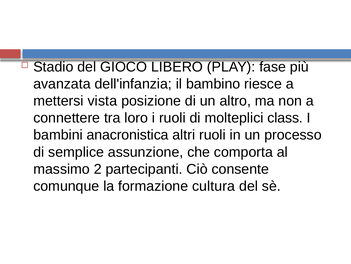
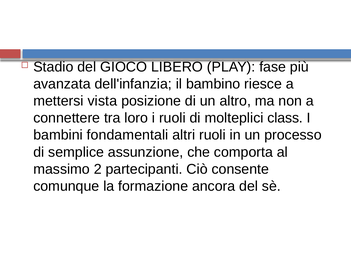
anacronistica: anacronistica -> fondamentali (128, 135)
cultura: cultura -> ancora (214, 186)
